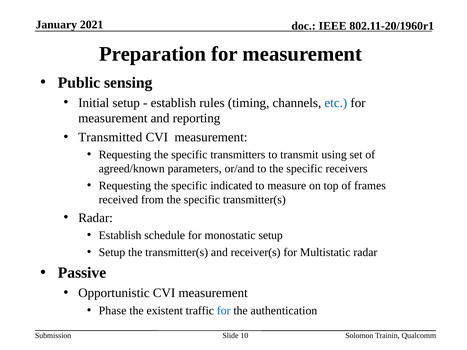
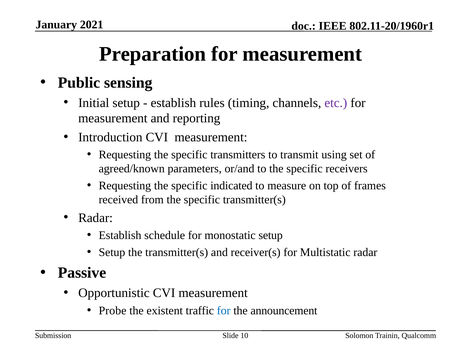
etc colour: blue -> purple (336, 103)
Transmitted: Transmitted -> Introduction (110, 137)
Phase: Phase -> Probe (113, 311)
authentication: authentication -> announcement (284, 311)
